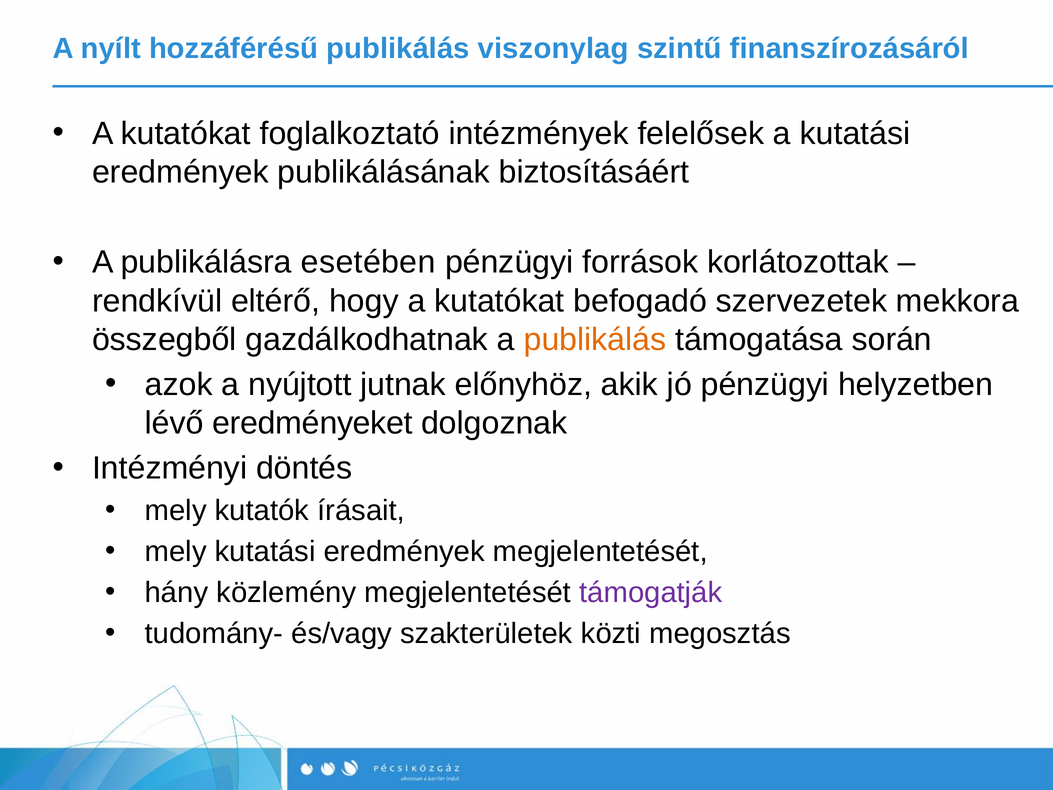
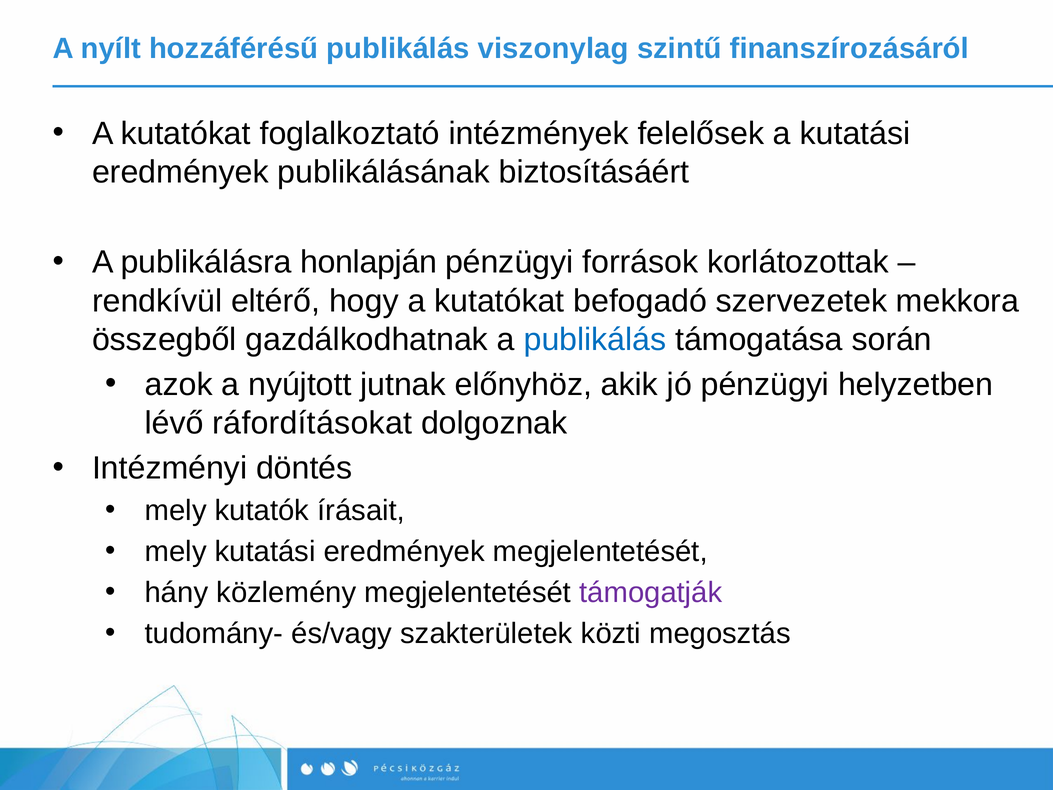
esetében: esetében -> honlapján (369, 262)
publikálás colour: orange -> blue (595, 339)
eredményeket: eredményeket -> ráfordításokat (312, 423)
